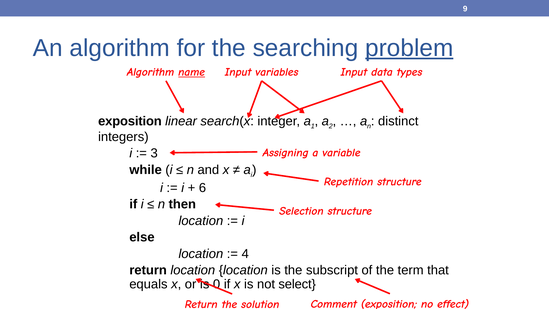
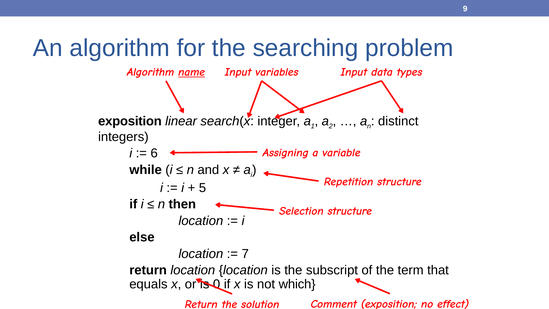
problem underline: present -> none (409, 48)
3: 3 -> 6 (154, 153)
6: 6 -> 5 (202, 188)
4: 4 -> 7 (245, 254)
select: select -> which (297, 284)
